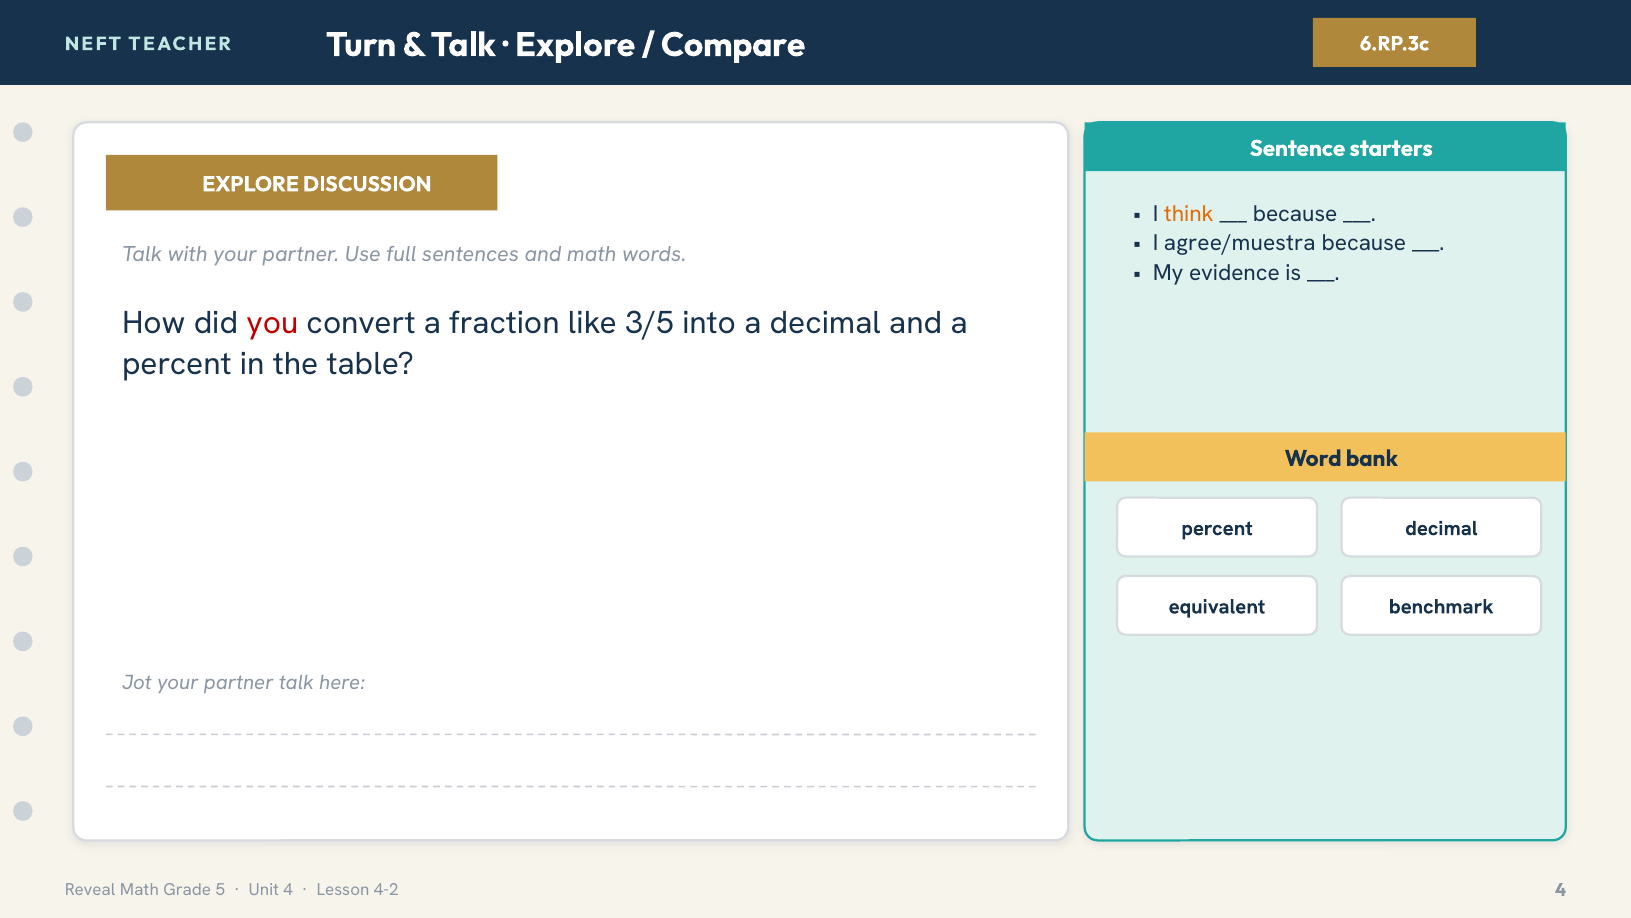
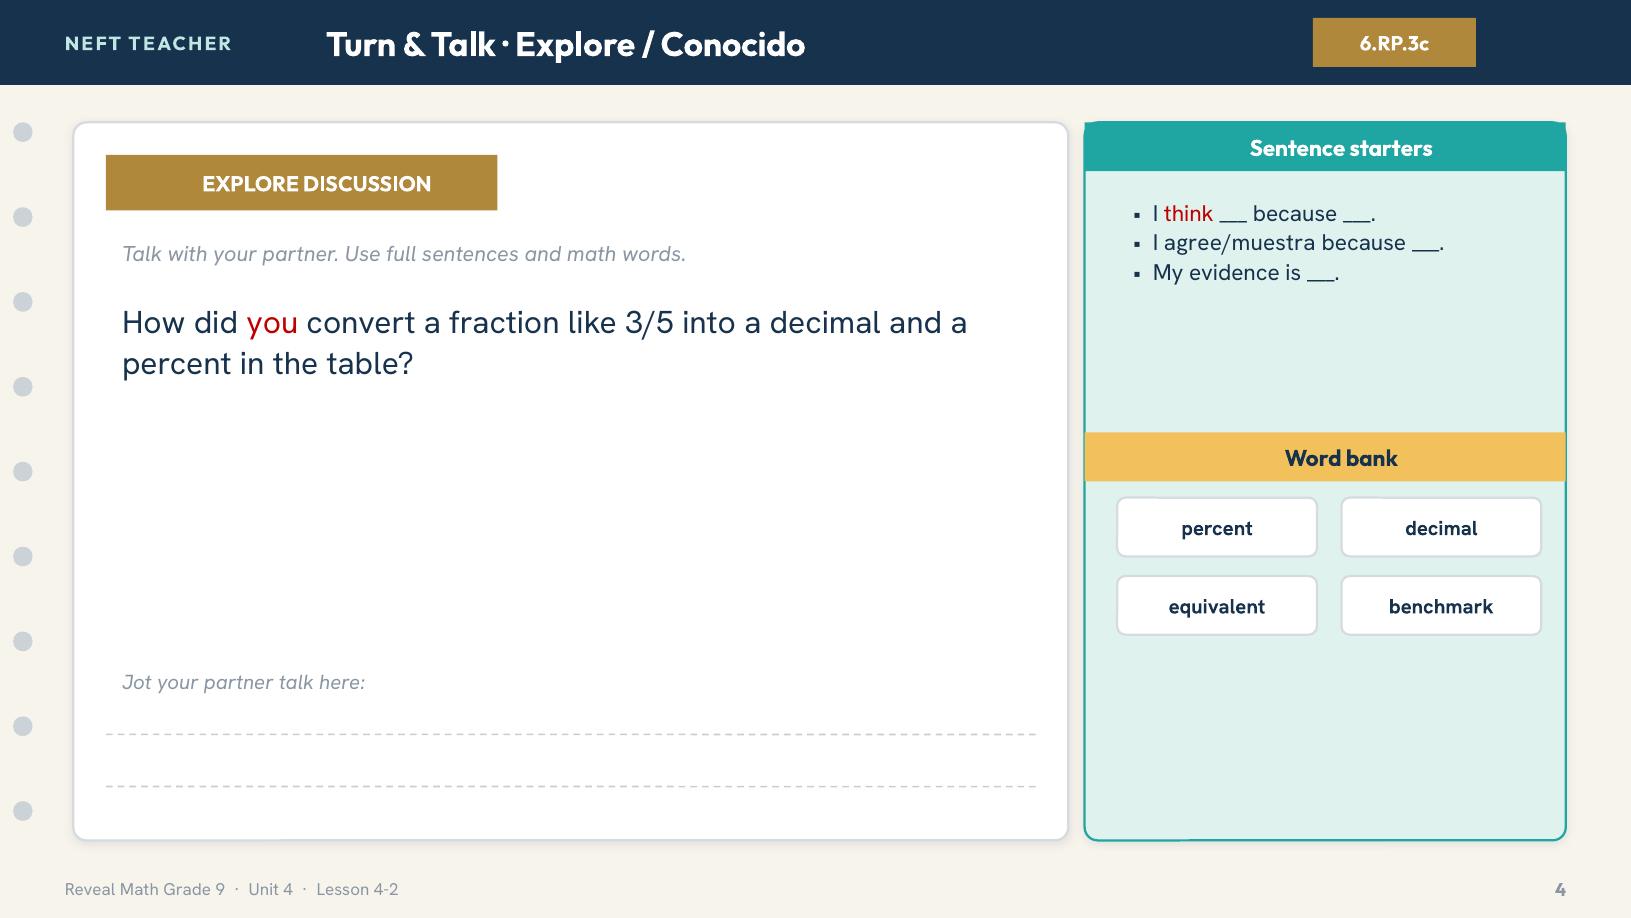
Compare: Compare -> Conocido (733, 45)
think colour: orange -> red (1189, 213)
5: 5 -> 9 (220, 889)
